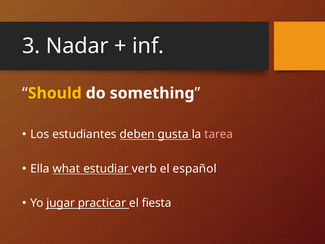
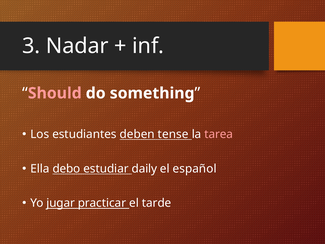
Should colour: yellow -> pink (55, 93)
gusta: gusta -> tense (173, 134)
what: what -> debo (66, 168)
verb: verb -> daily (144, 168)
fiesta: fiesta -> tarde (157, 203)
